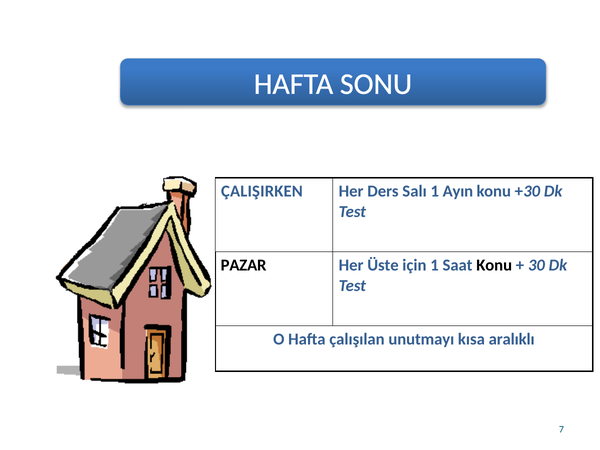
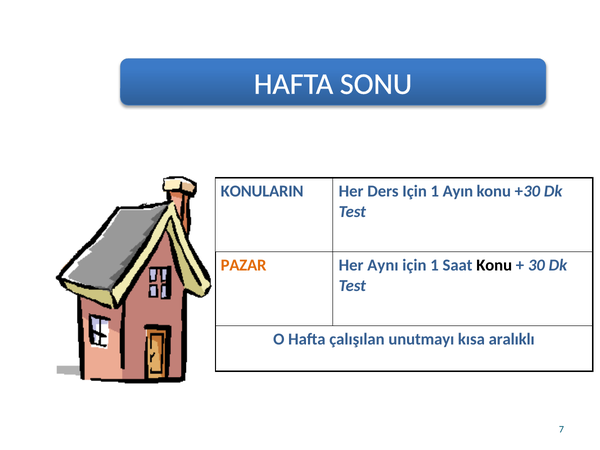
ÇALIŞIRKEN: ÇALIŞIRKEN -> KONULARIN (262, 191)
Ders Salı: Salı -> Için (415, 191)
PAZAR colour: black -> orange (244, 265)
Üste: Üste -> Aynı (383, 265)
